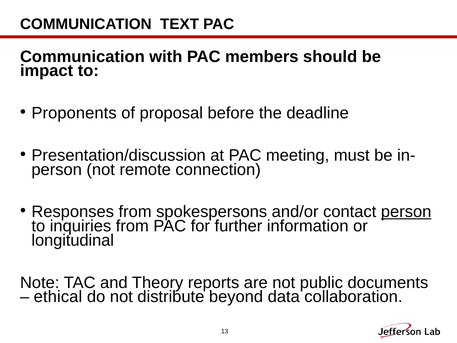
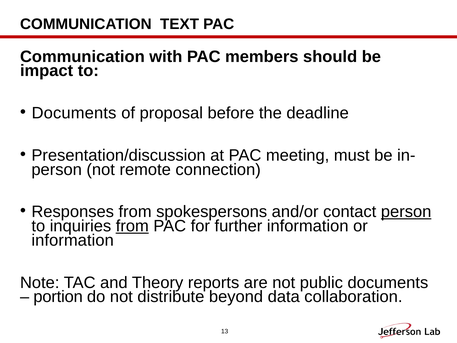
Proponents: Proponents -> Documents (74, 113)
from underline: none -> present (132, 226)
longitudinal: longitudinal -> information (73, 240)
ethical: ethical -> portion (58, 297)
